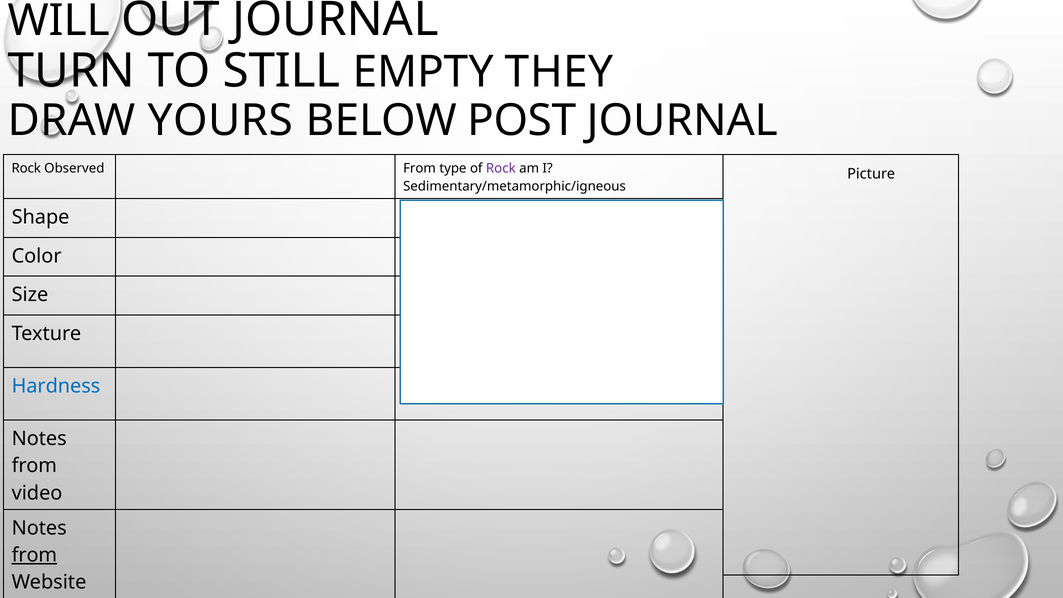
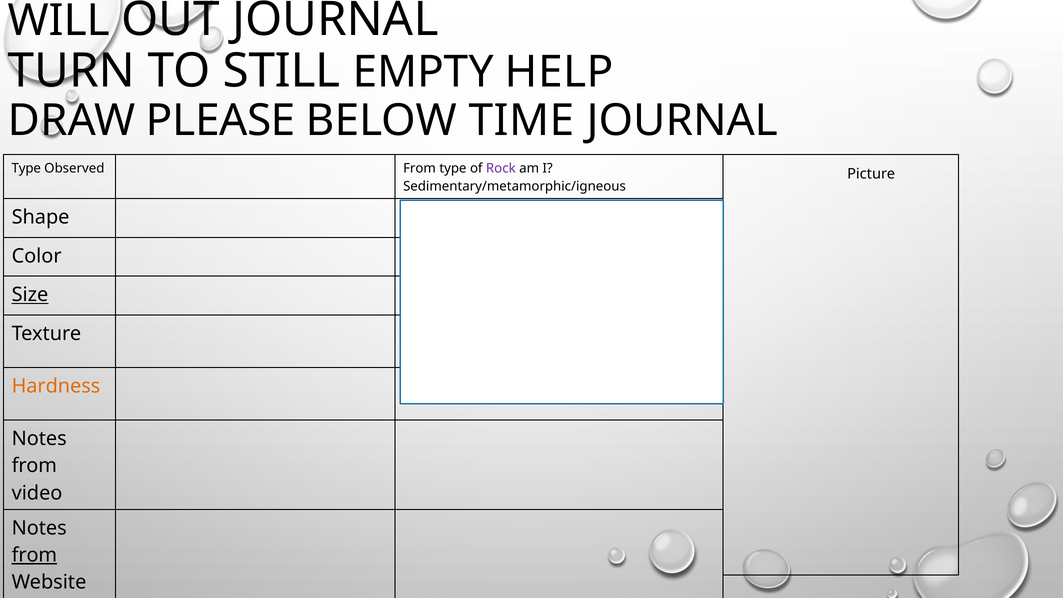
THEY: THEY -> HELP (559, 72)
YOURS: YOURS -> PLEASE (221, 121)
POST: POST -> TIME (521, 121)
Rock: Rock -> Type (26, 168)
Size underline: none -> present (30, 295)
Hardness colour: blue -> orange (56, 386)
